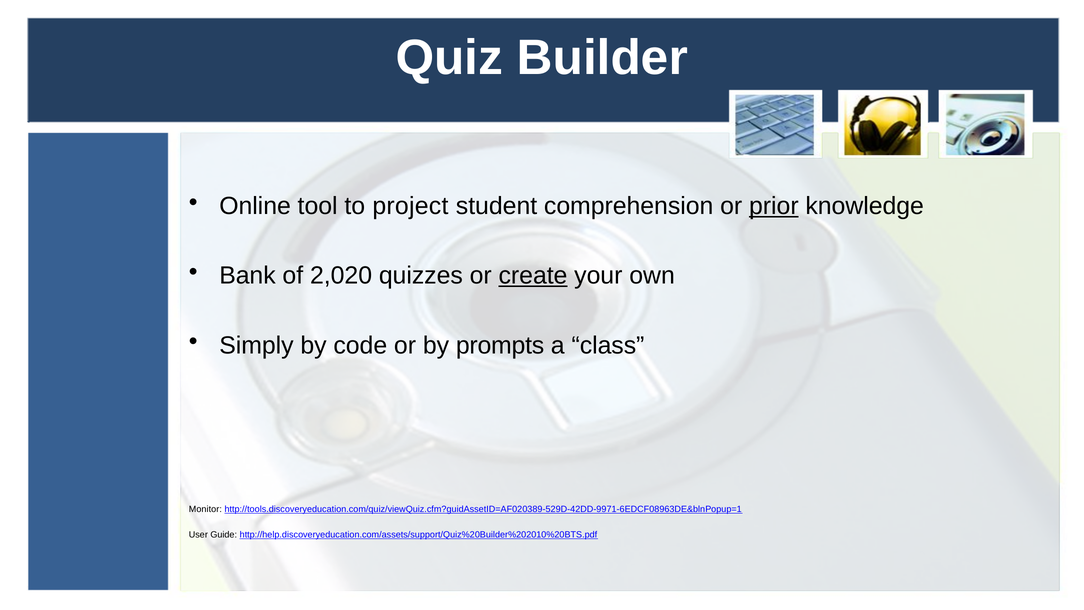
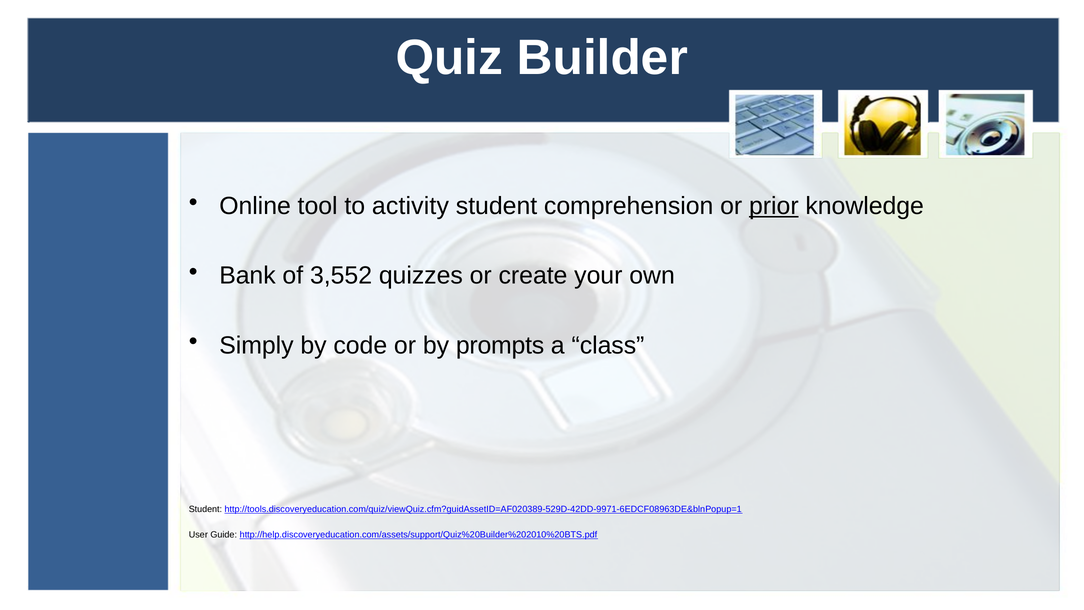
project: project -> activity (410, 206)
2,020: 2,020 -> 3,552 (341, 276)
create underline: present -> none (533, 276)
Monitor: Monitor -> Student (205, 509)
